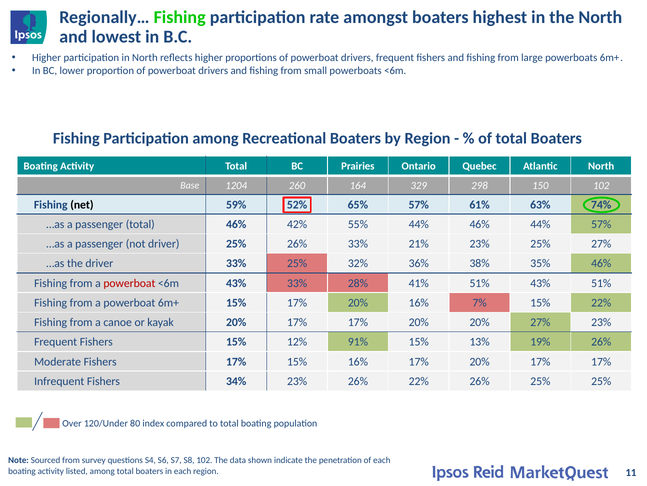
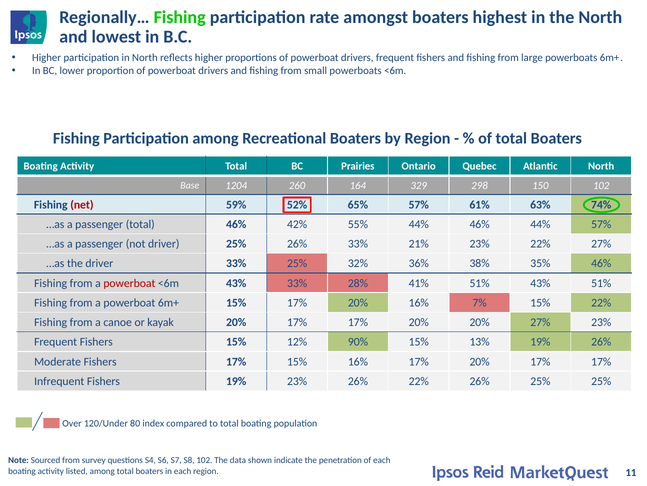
net colour: black -> red (82, 204)
23% 25%: 25% -> 22% (540, 244)
91%: 91% -> 90% (358, 342)
Fishers 34%: 34% -> 19% (236, 381)
